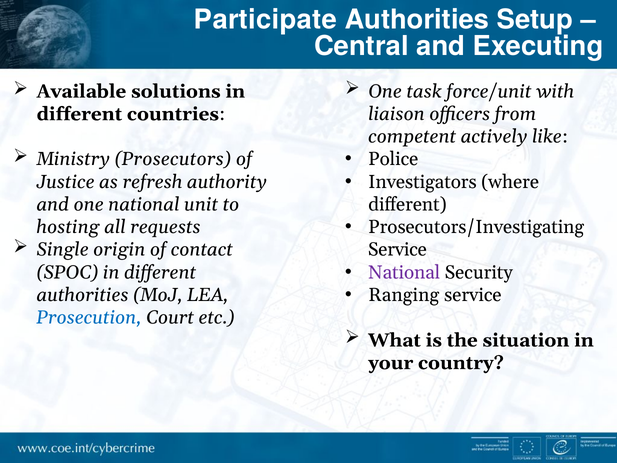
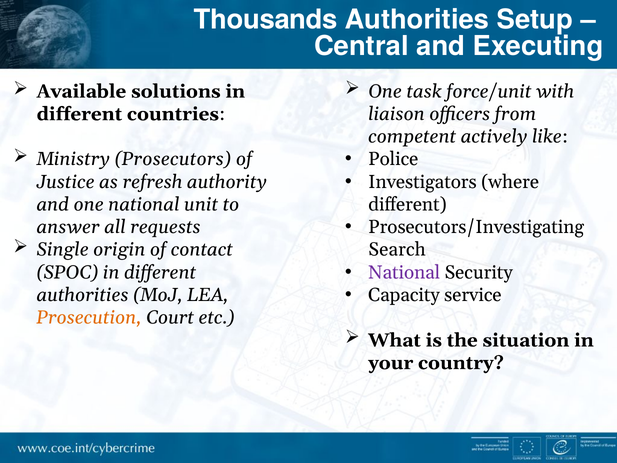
Participate: Participate -> Thousands (266, 20)
hosting: hosting -> answer (68, 227)
Service: Service -> Search (397, 250)
Ranging: Ranging -> Capacity (404, 295)
Prosecution colour: blue -> orange (89, 317)
